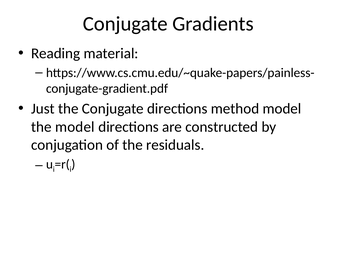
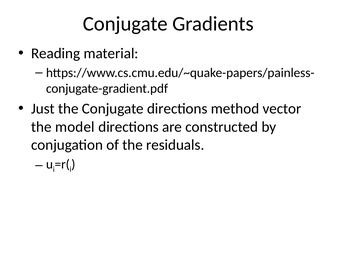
method model: model -> vector (282, 109)
